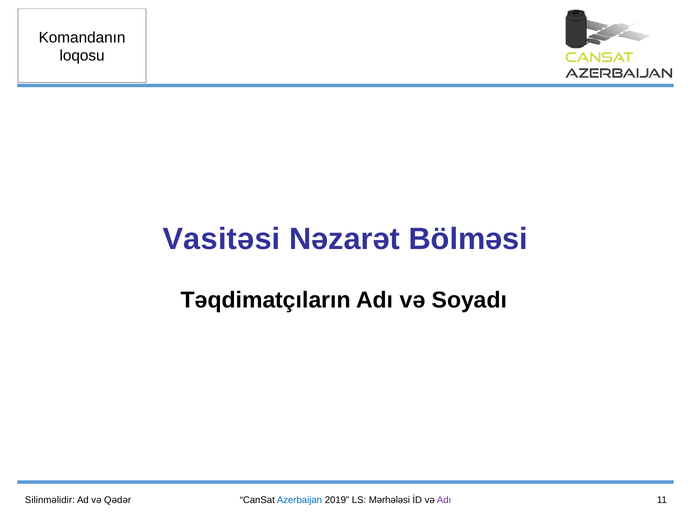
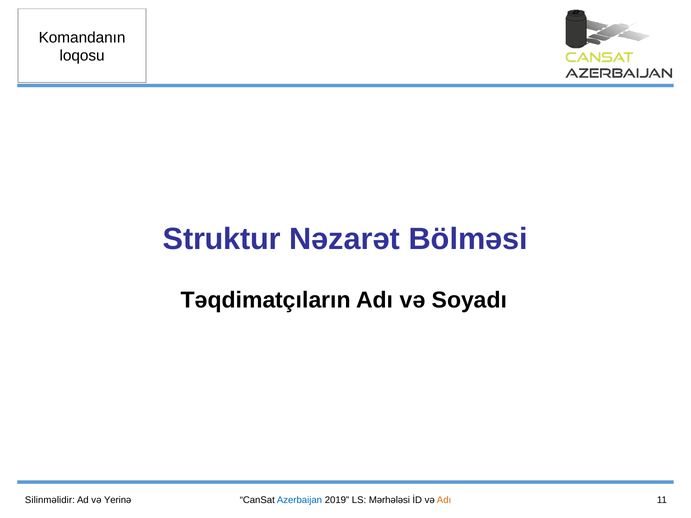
Vasitəsi: Vasitəsi -> Struktur (222, 239)
Qədər: Qədər -> Yerinə (118, 500)
Adı colour: purple -> orange (444, 500)
